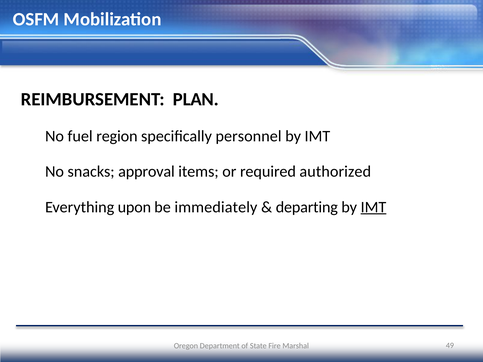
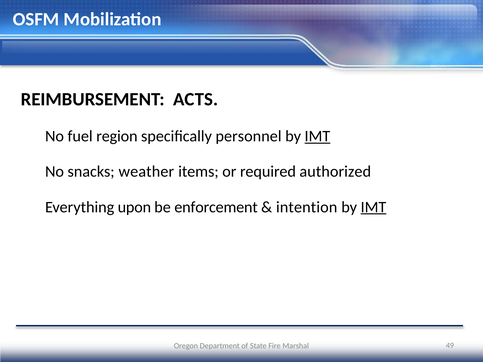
PLAN: PLAN -> ACTS (196, 100)
IMT underline: none -> present (317, 136)
approval: approval -> weather (146, 172)
immediately: immediately -> enforcement (216, 207)
departing: departing -> intention (307, 207)
